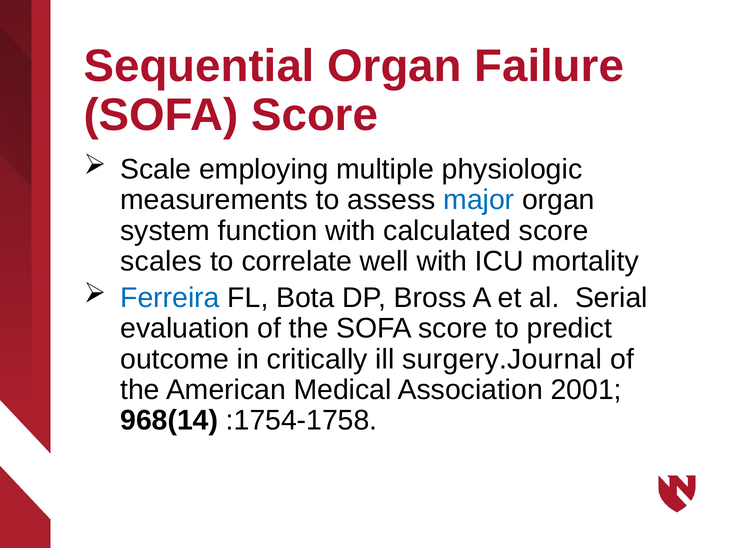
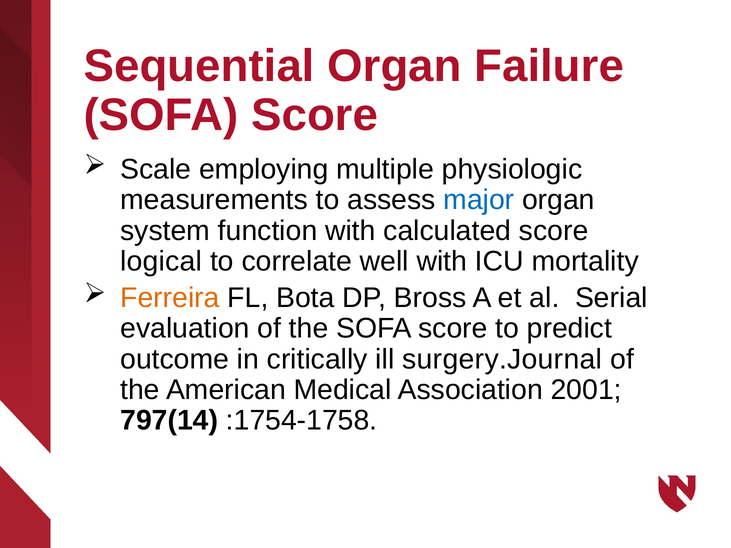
scales: scales -> logical (161, 261)
Ferreira colour: blue -> orange (170, 298)
968(14: 968(14 -> 797(14 (169, 421)
